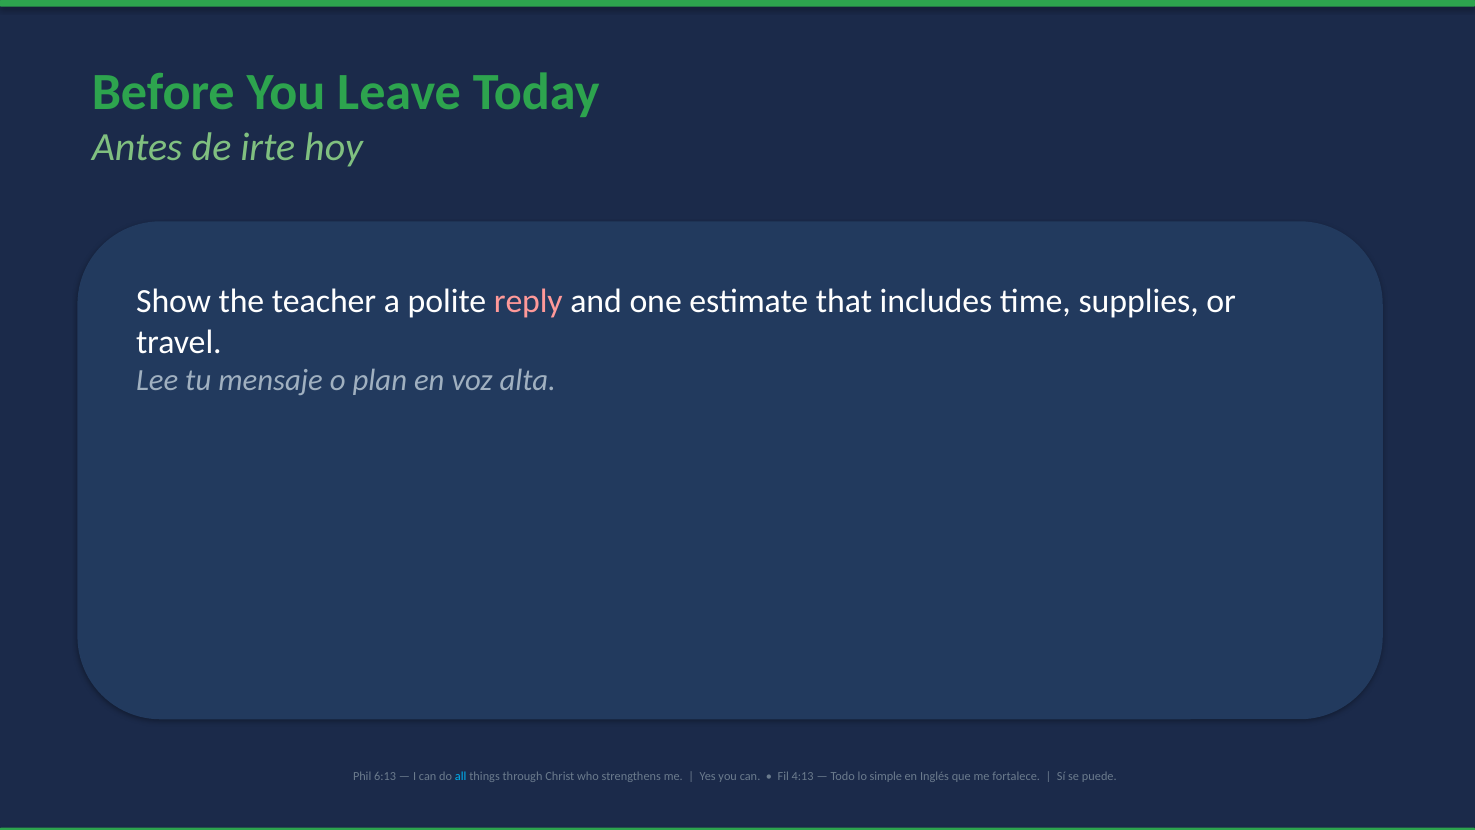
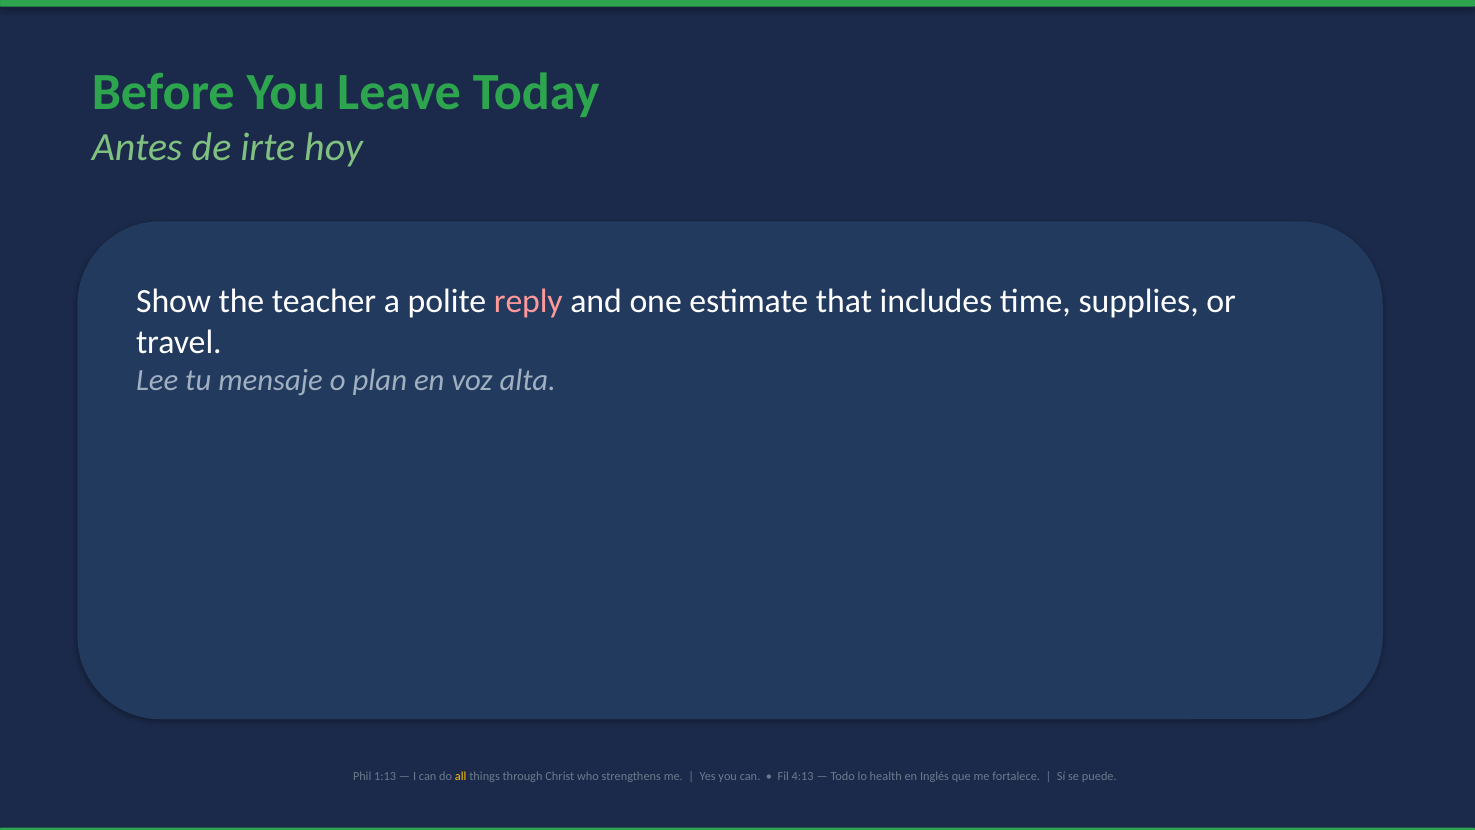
6:13: 6:13 -> 1:13 (385, 776)
all colour: light blue -> yellow (461, 776)
simple: simple -> health (886, 776)
